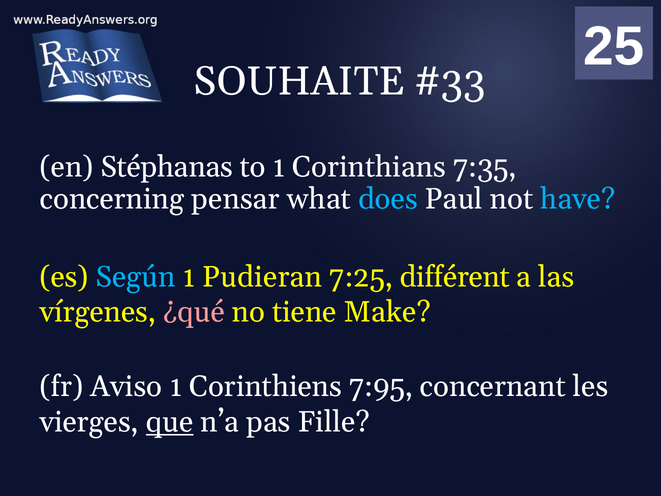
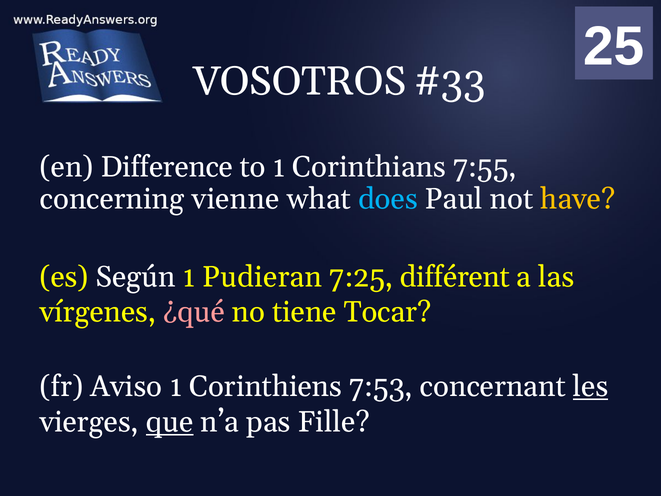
SOUHAITE: SOUHAITE -> VOSOTROS (300, 82)
Stéphanas: Stéphanas -> Difference (167, 167)
7:35: 7:35 -> 7:55 (485, 167)
pensar: pensar -> vienne (236, 199)
have colour: light blue -> yellow (578, 199)
Según colour: light blue -> white (135, 277)
Make: Make -> Tocar (388, 312)
7:95: 7:95 -> 7:53 (381, 387)
les underline: none -> present (591, 387)
